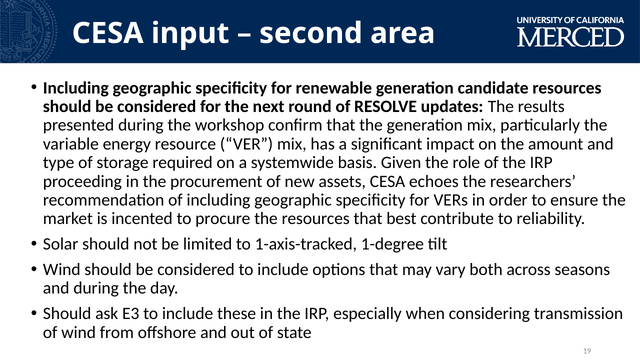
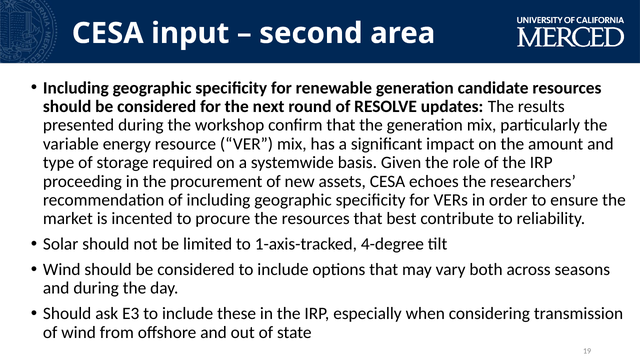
1-degree: 1-degree -> 4-degree (392, 244)
